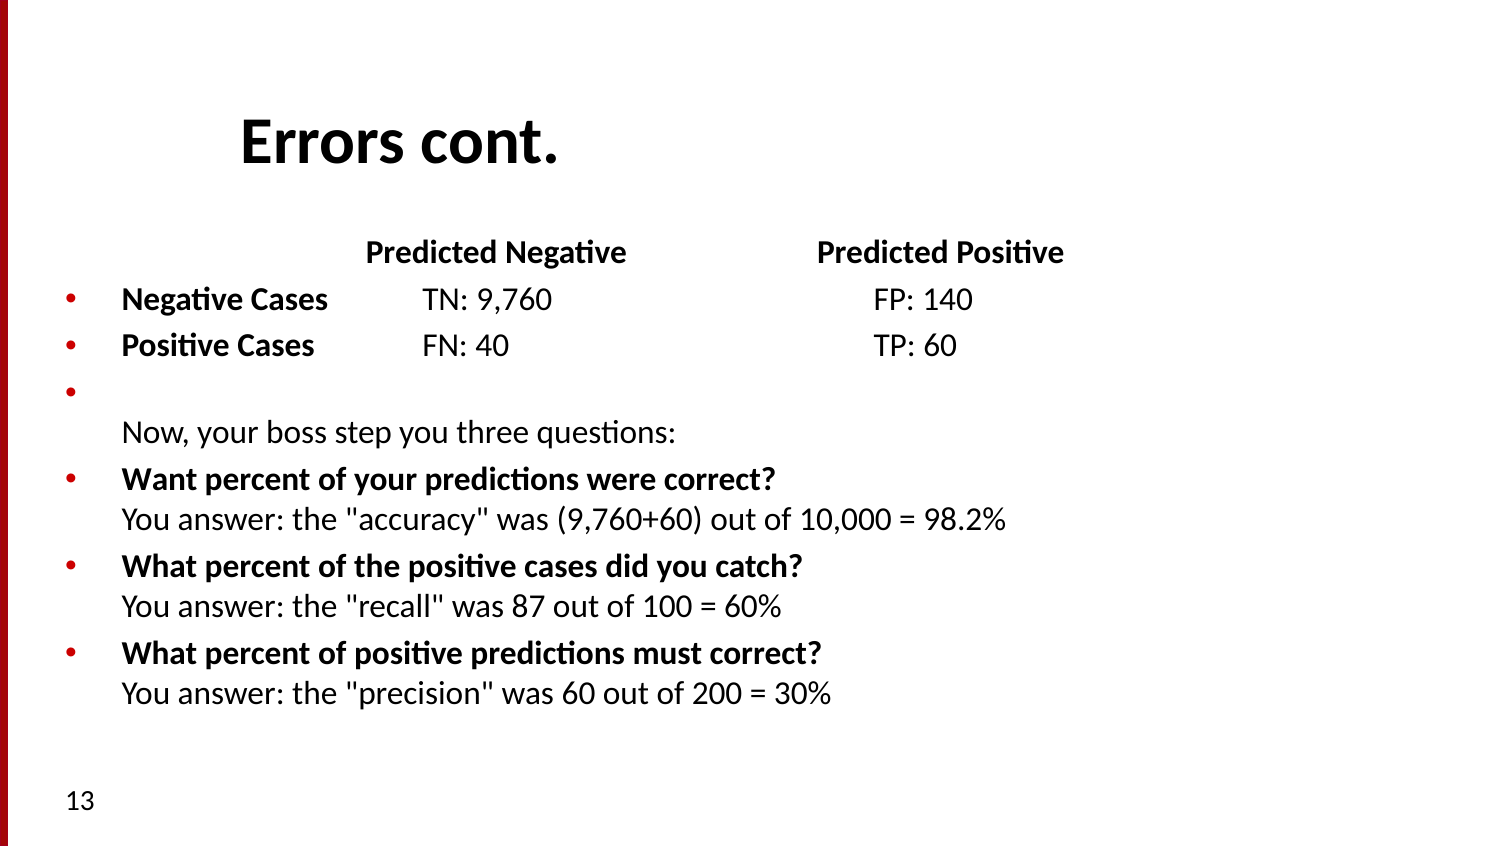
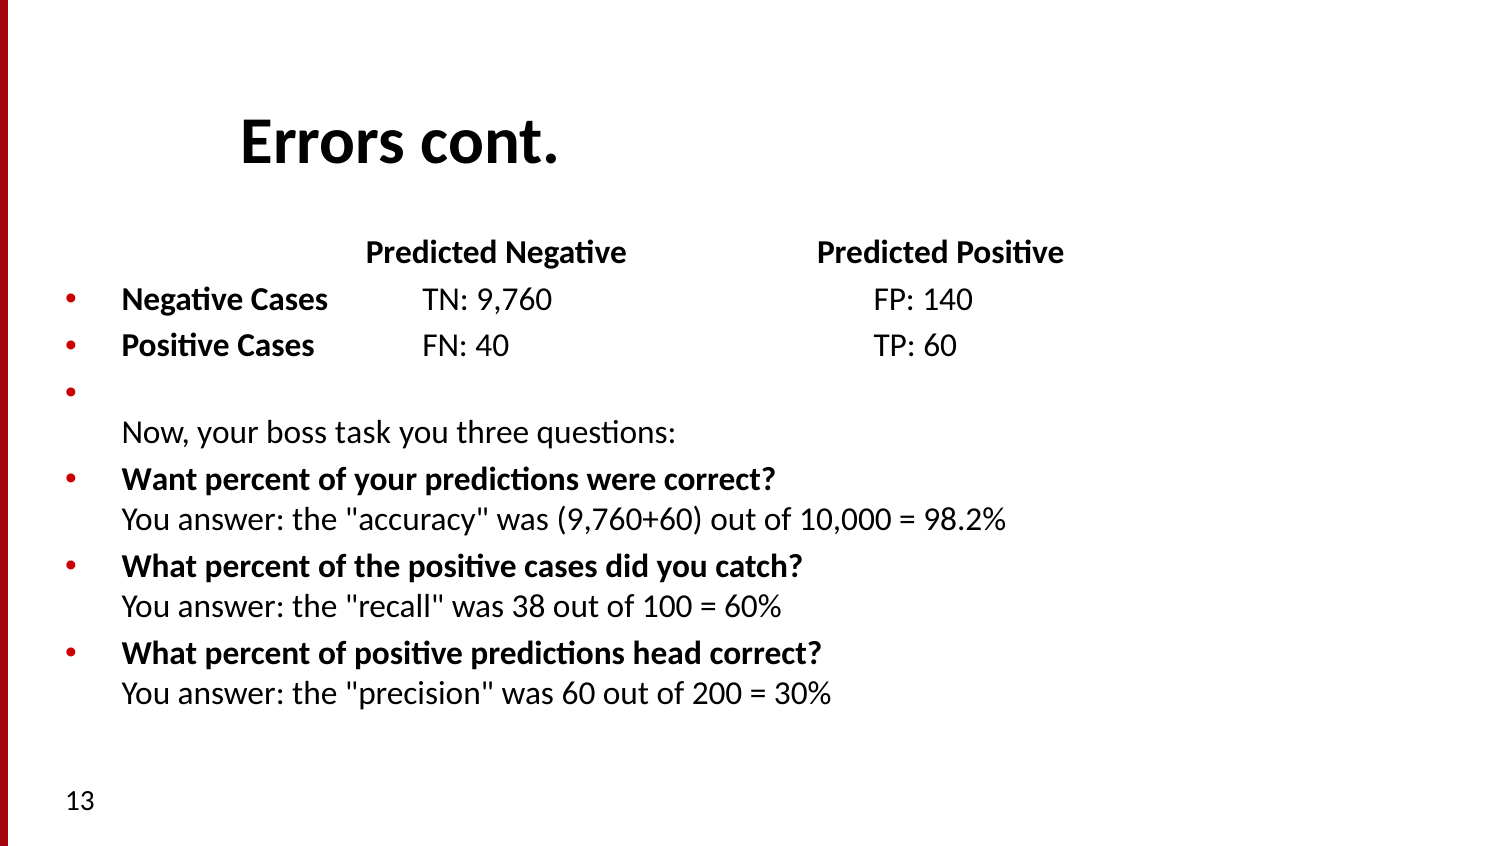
step: step -> task (363, 433)
87: 87 -> 38 (529, 607)
must: must -> head (667, 653)
